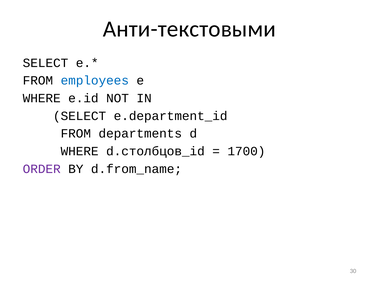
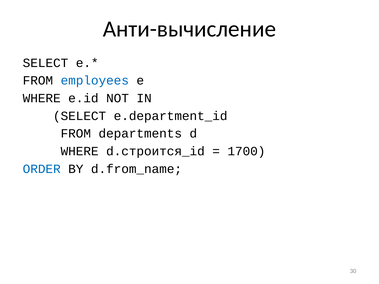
Анти-текстовыми: Анти-текстовыми -> Анти-вычисление (189, 29)
d.столбцов_id: d.столбцов_id -> d.строится_id (155, 151)
ORDER colour: purple -> blue (42, 169)
